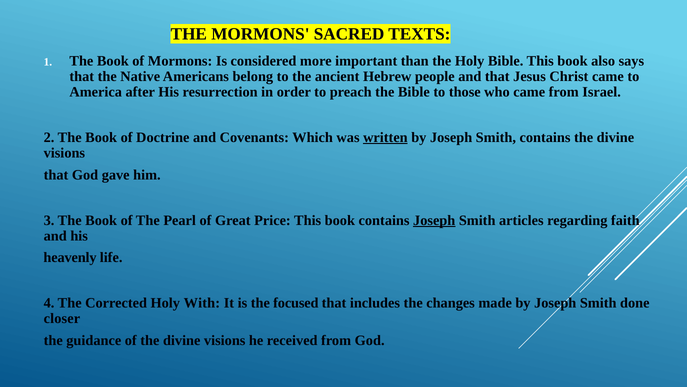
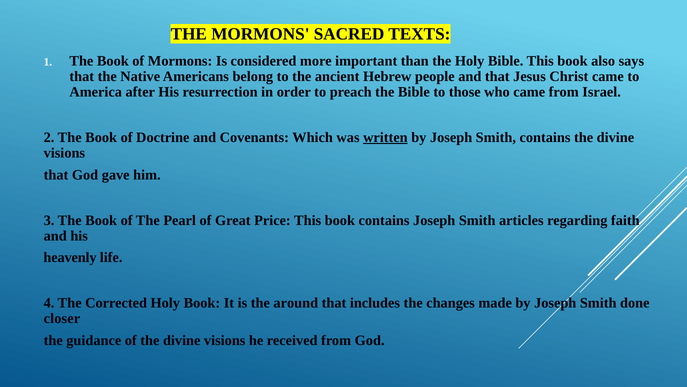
Joseph underline: present -> none (434, 220)
Holy With: With -> Book (202, 303)
focused: focused -> around (296, 303)
